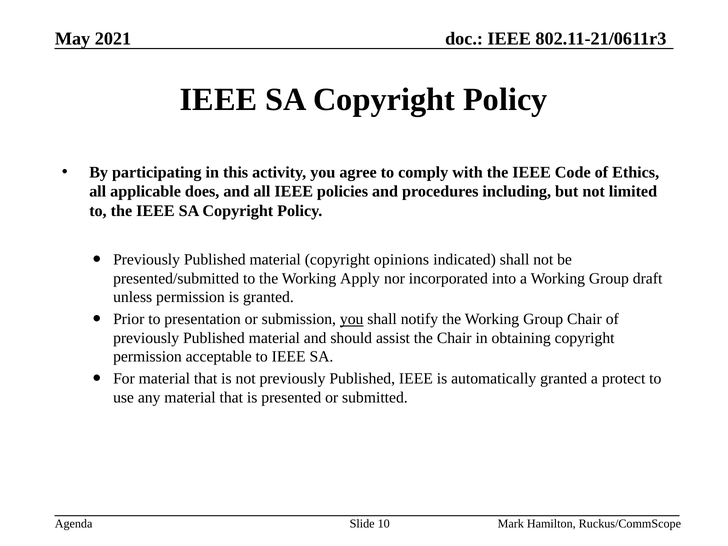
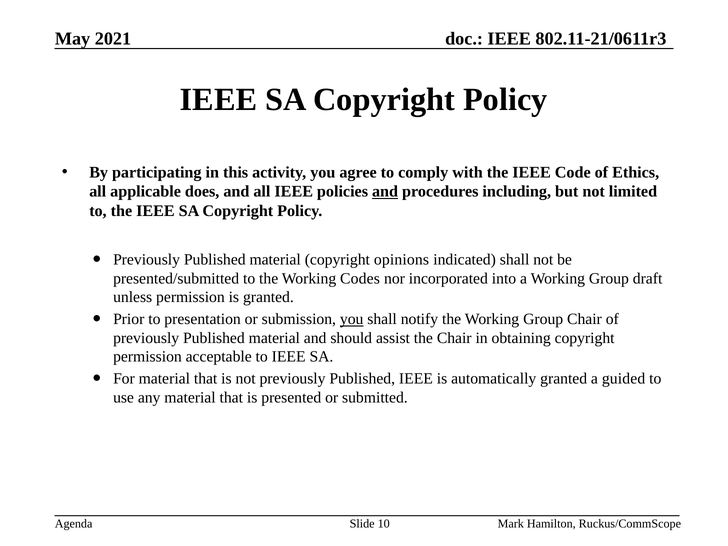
and underline: none -> present (385, 192)
Apply: Apply -> Codes (360, 279)
protect: protect -> guided (624, 379)
